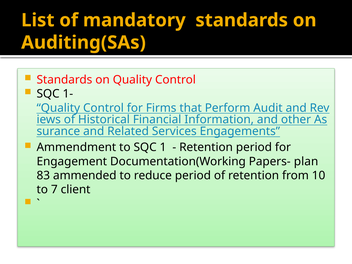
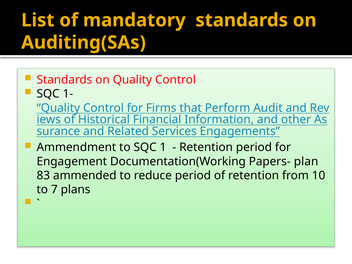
client: client -> plans (76, 190)
